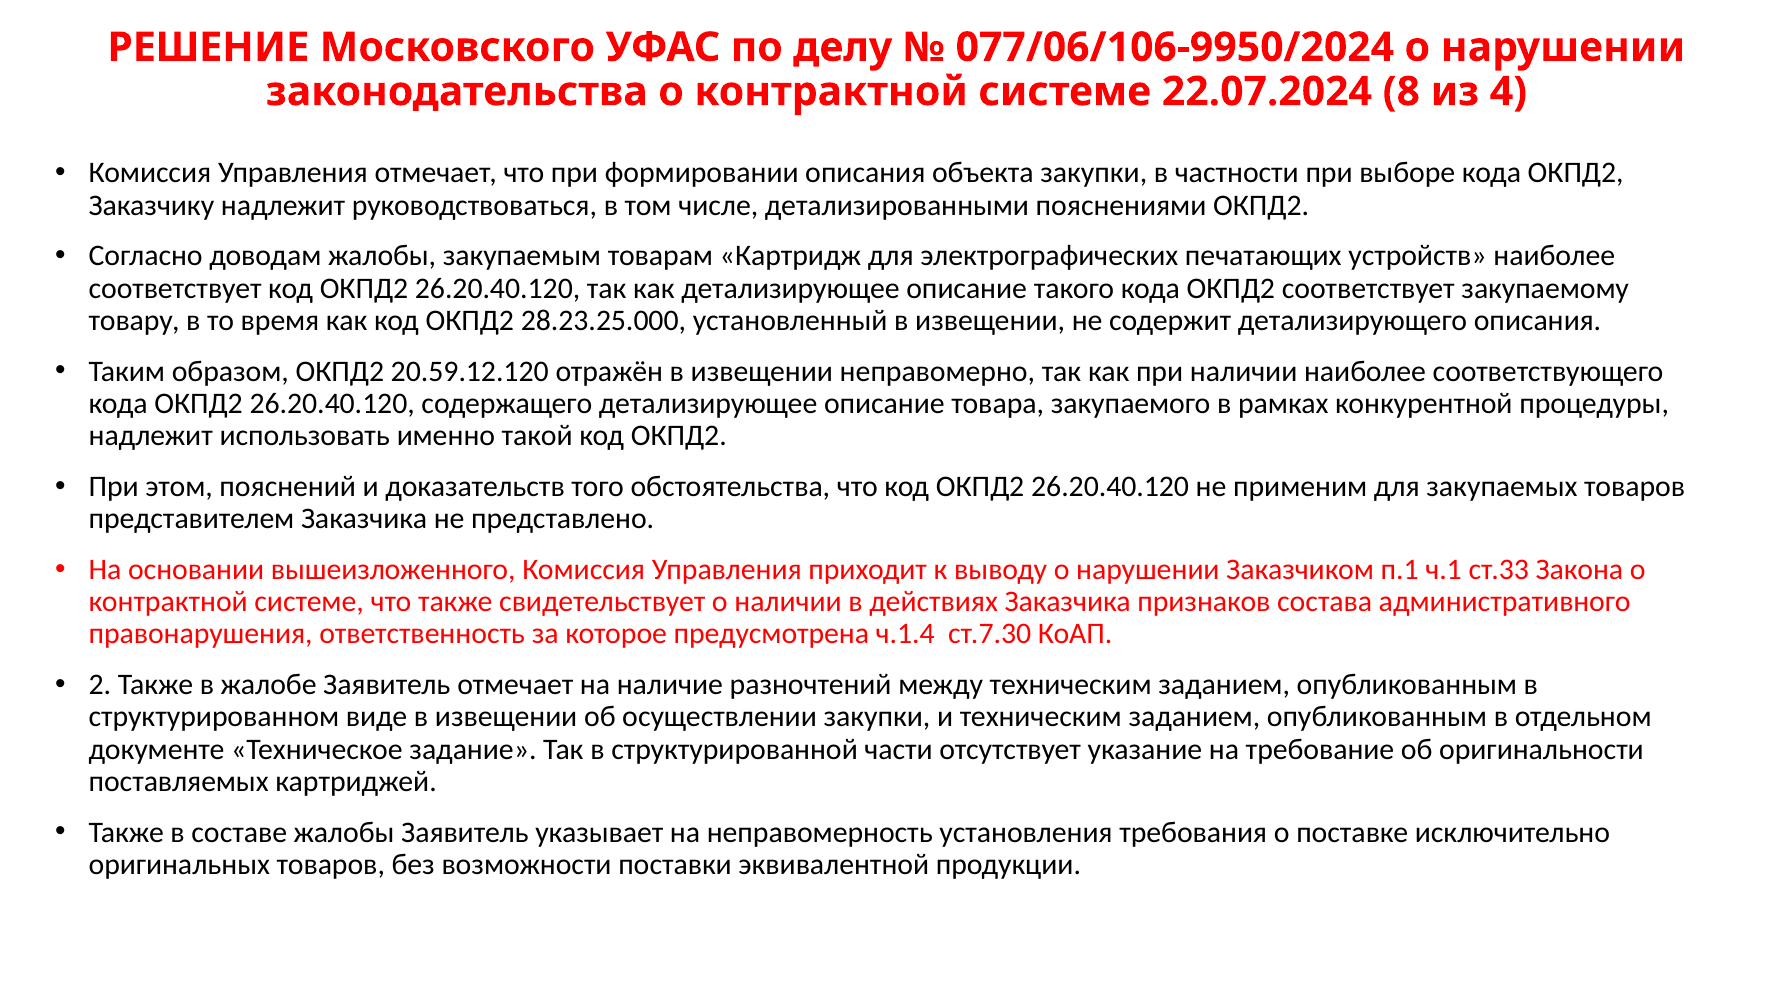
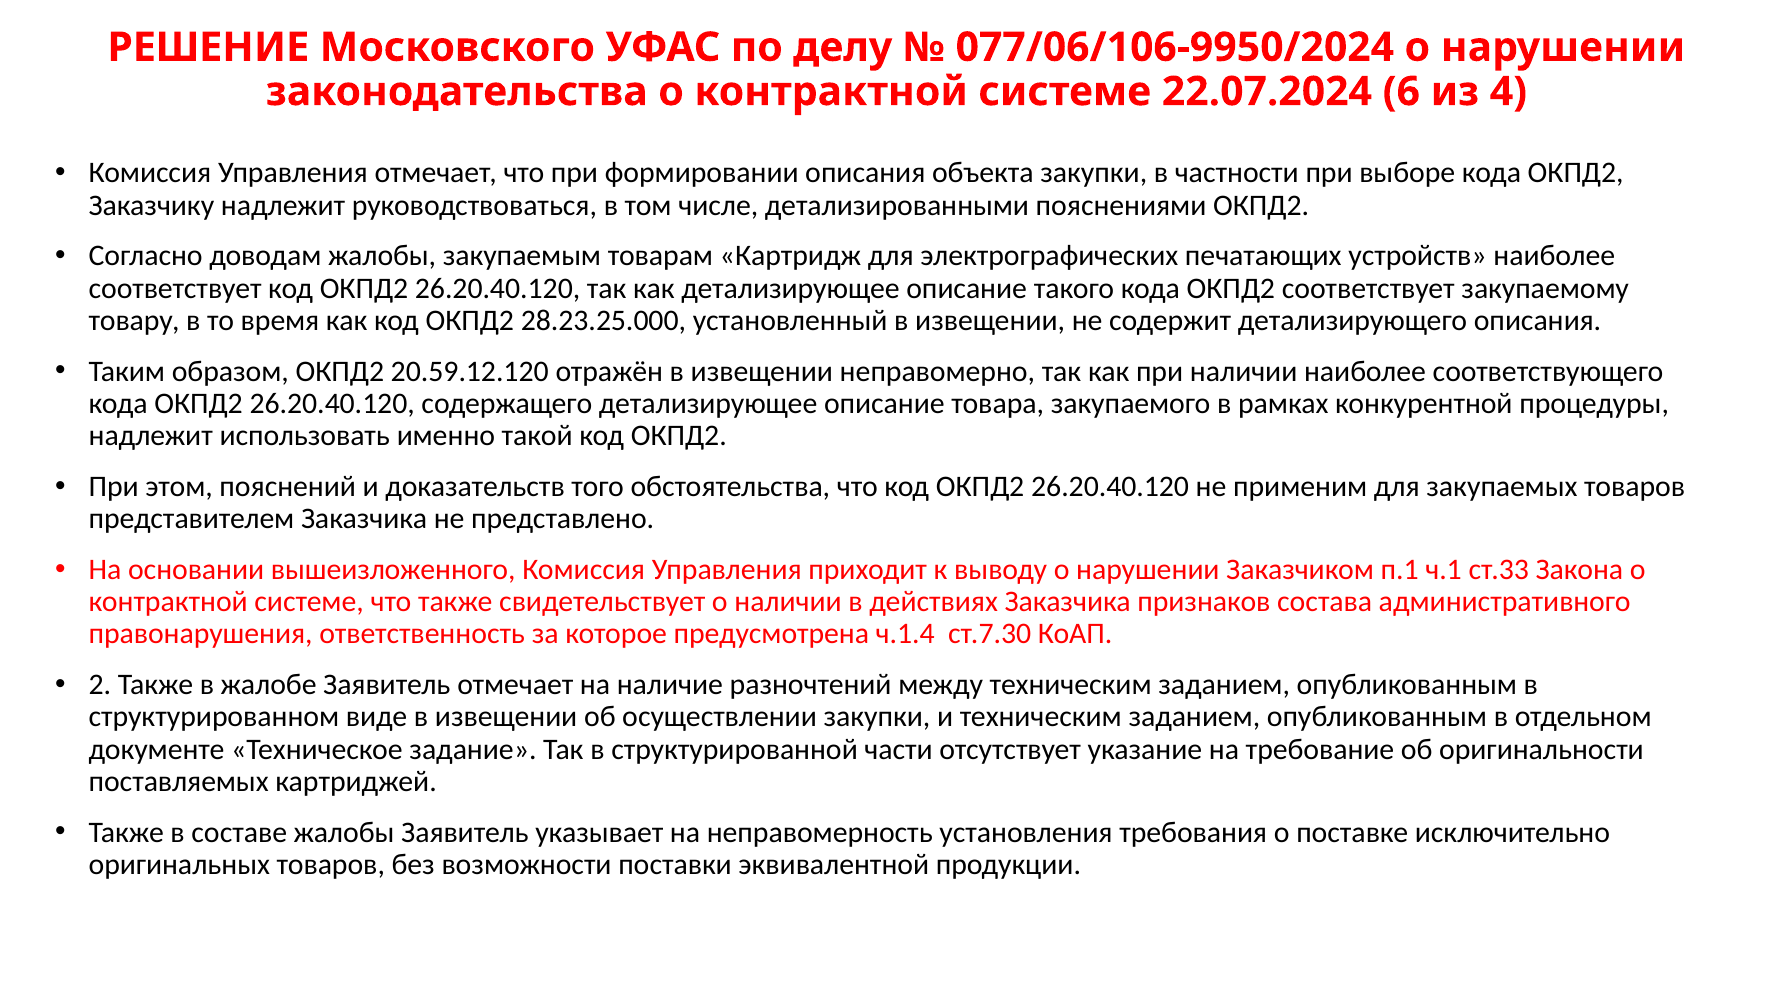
8: 8 -> 6 (1401, 92)
